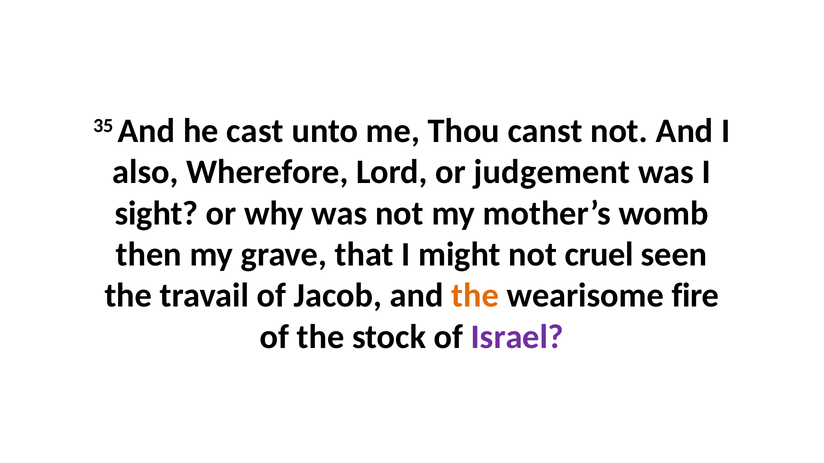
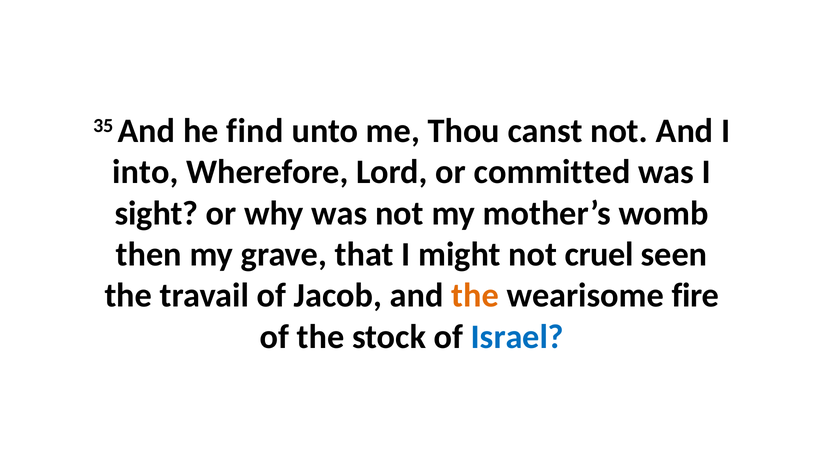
cast: cast -> find (255, 131)
also: also -> into (145, 172)
judgement: judgement -> committed (552, 172)
Israel colour: purple -> blue (517, 337)
